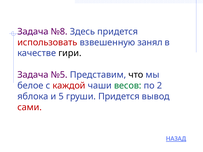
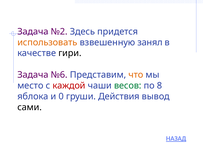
№8: №8 -> №2 (59, 32)
использовать colour: red -> orange (47, 42)
№5: №5 -> №6 (59, 75)
что colour: black -> orange (136, 75)
белое: белое -> место (30, 86)
2: 2 -> 8 (159, 86)
5: 5 -> 0 (61, 97)
груши Придется: Придется -> Действия (119, 97)
сами colour: red -> black (30, 107)
